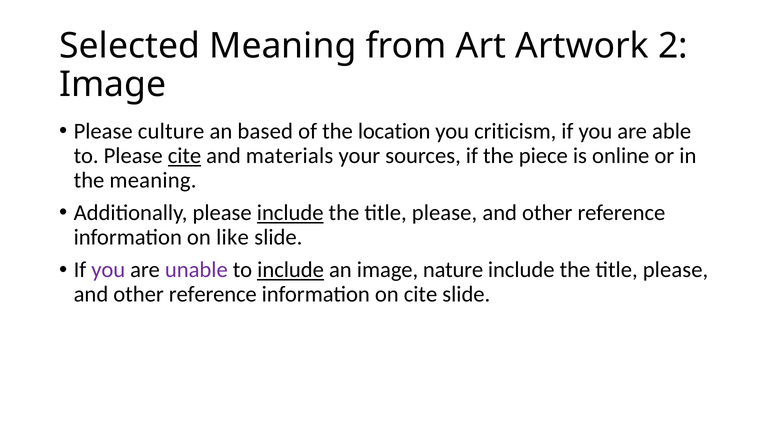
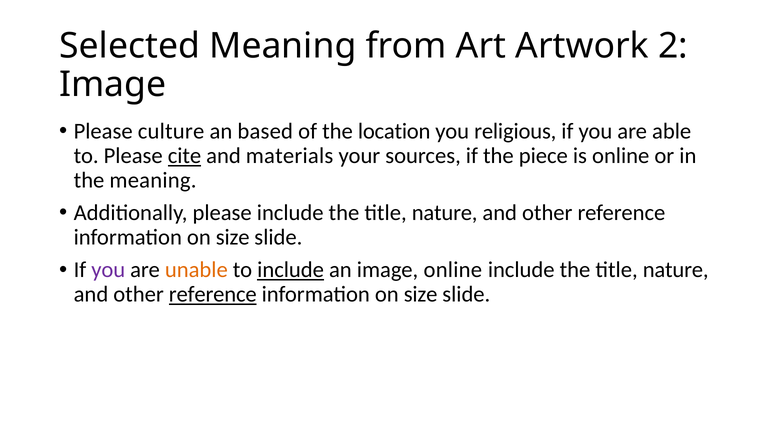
criticism: criticism -> religious (515, 131)
include underline: present -> none (290, 213)
please: please -> nature (445, 213)
like: like -> size (233, 237)
unable colour: purple -> orange (196, 270)
image nature: nature -> online (453, 270)
please: please -> nature (676, 270)
reference underline: none -> present (213, 294)
cite: cite -> size (421, 294)
